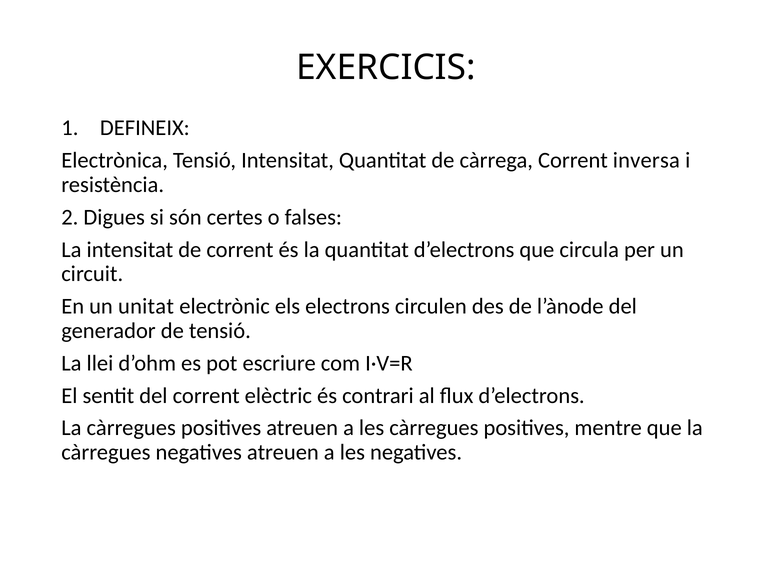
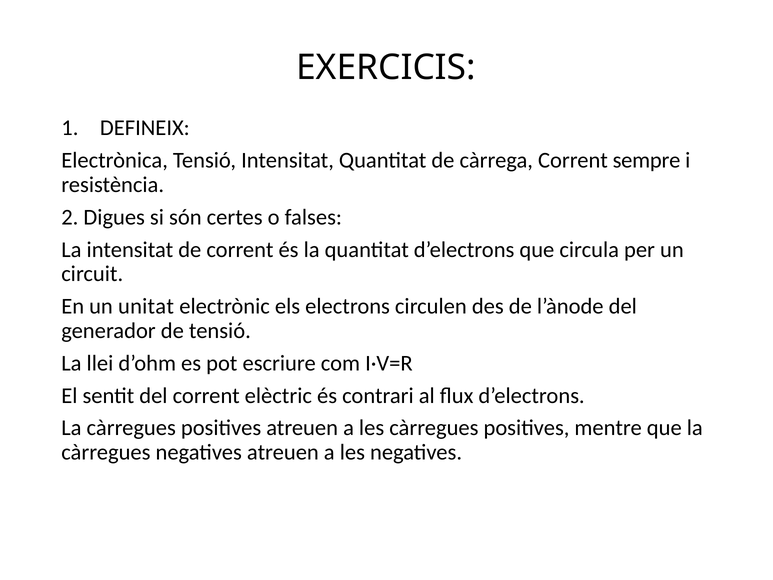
inversa: inversa -> sempre (647, 160)
